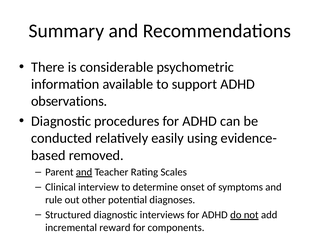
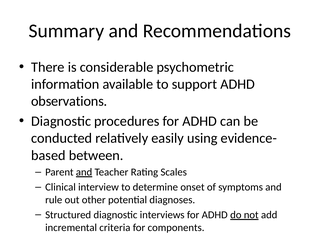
removed: removed -> between (96, 155)
reward: reward -> criteria (115, 228)
